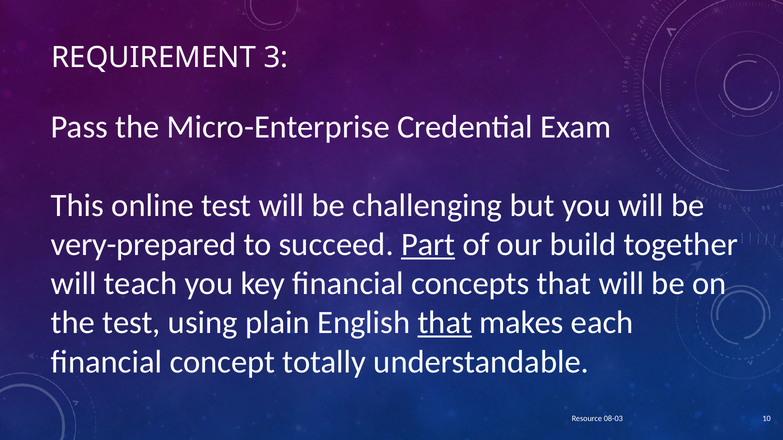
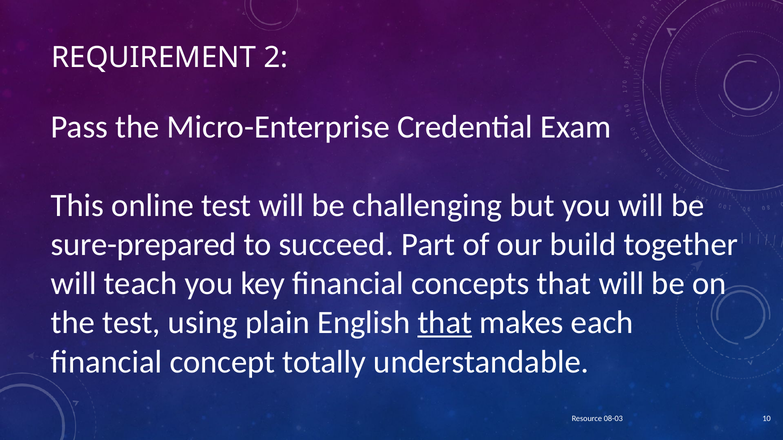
3: 3 -> 2 (276, 58)
very-prepared: very-prepared -> sure-prepared (144, 245)
Part underline: present -> none (428, 245)
